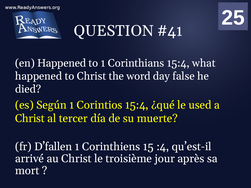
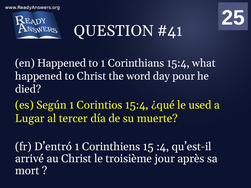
false: false -> pour (184, 76)
Christ: Christ -> Lugar (30, 119)
D’fallen: D’fallen -> D’entró (53, 147)
